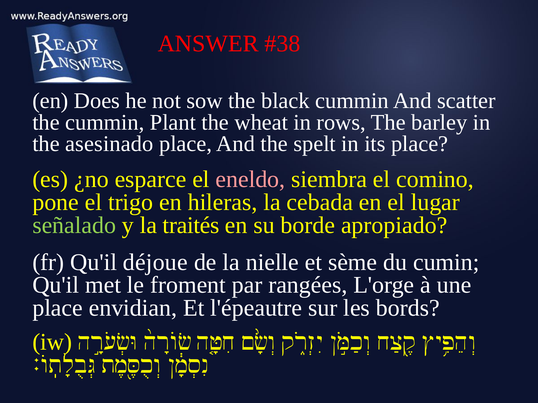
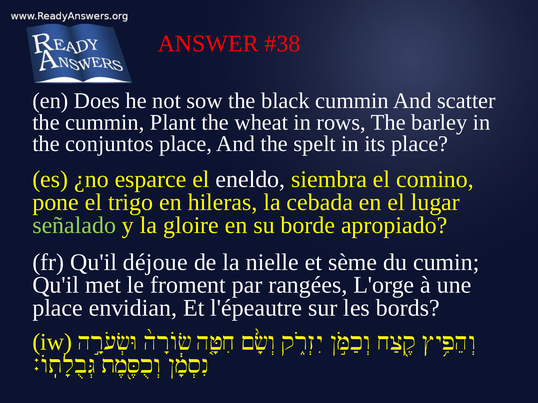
asesinado: asesinado -> conjuntos (109, 144)
eneldo colour: pink -> white (250, 180)
traités: traités -> gloire (191, 226)
